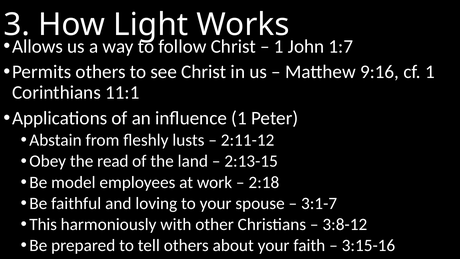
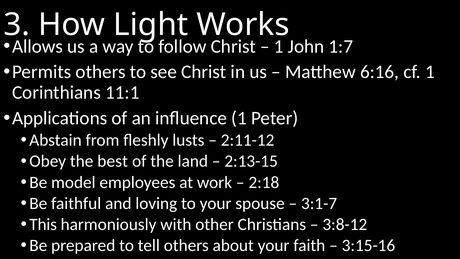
9:16: 9:16 -> 6:16 (380, 72)
read: read -> best (113, 161)
